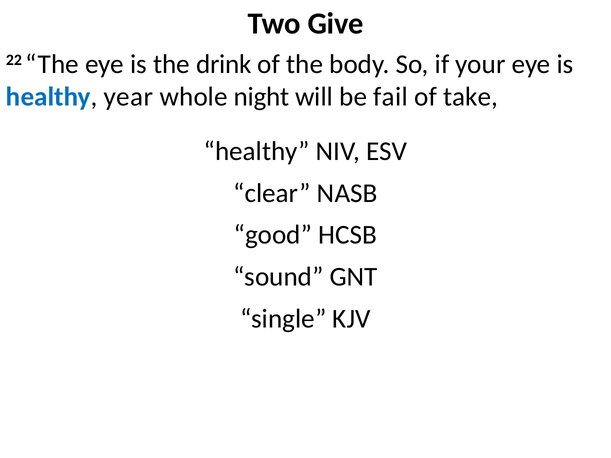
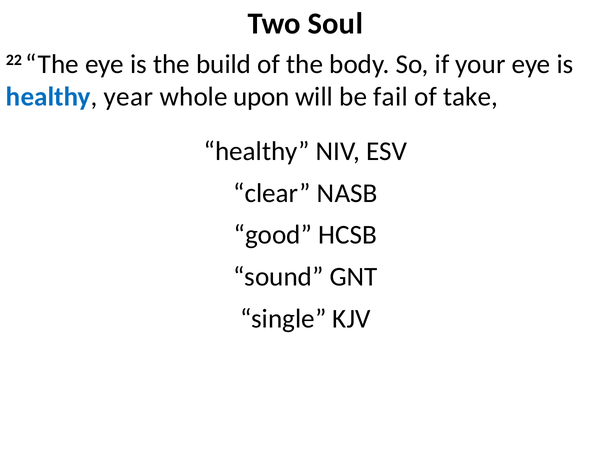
Give: Give -> Soul (335, 23)
drink: drink -> build (224, 64)
night: night -> upon (261, 97)
